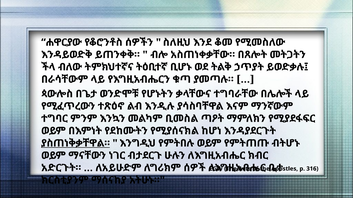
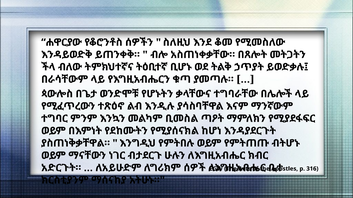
ያስጠነቅቃቸዋል። underline: present -> none (76, 144)
